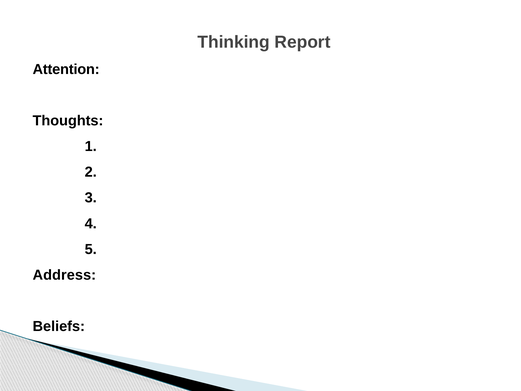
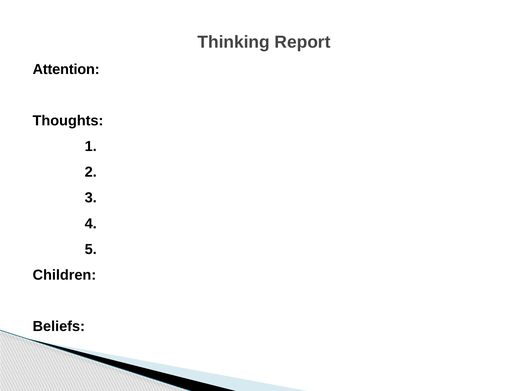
Address: Address -> Children (64, 275)
